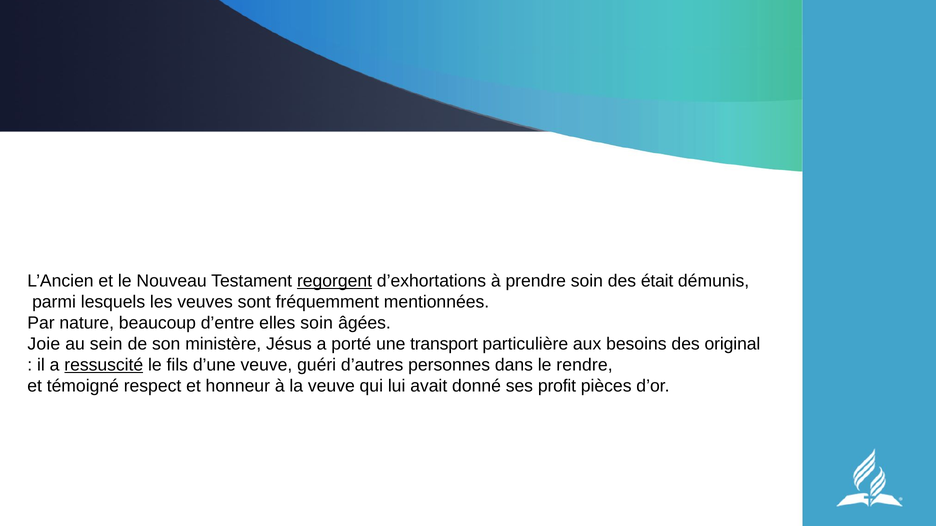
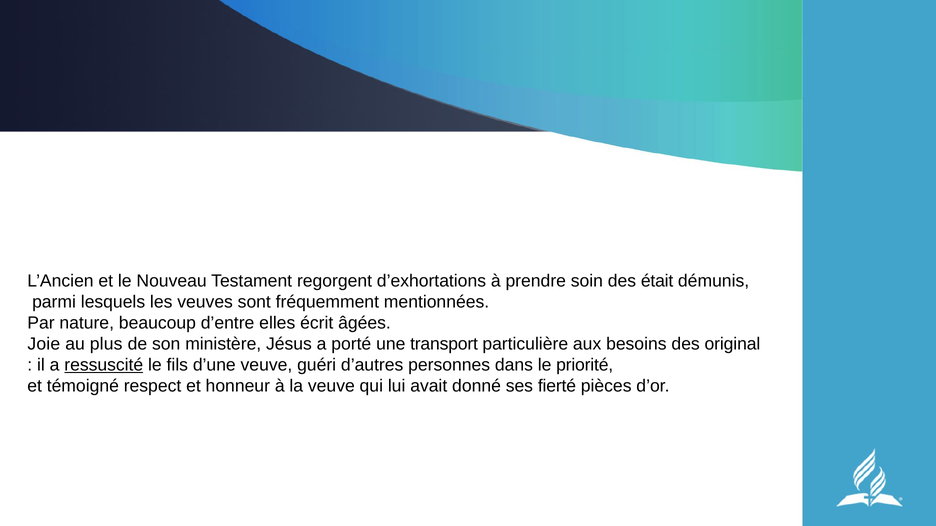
regorgent underline: present -> none (335, 281)
elles soin: soin -> écrit (317, 323)
sein: sein -> plus (106, 344)
rendre: rendre -> priorité (585, 365)
profit: profit -> fierté (557, 386)
